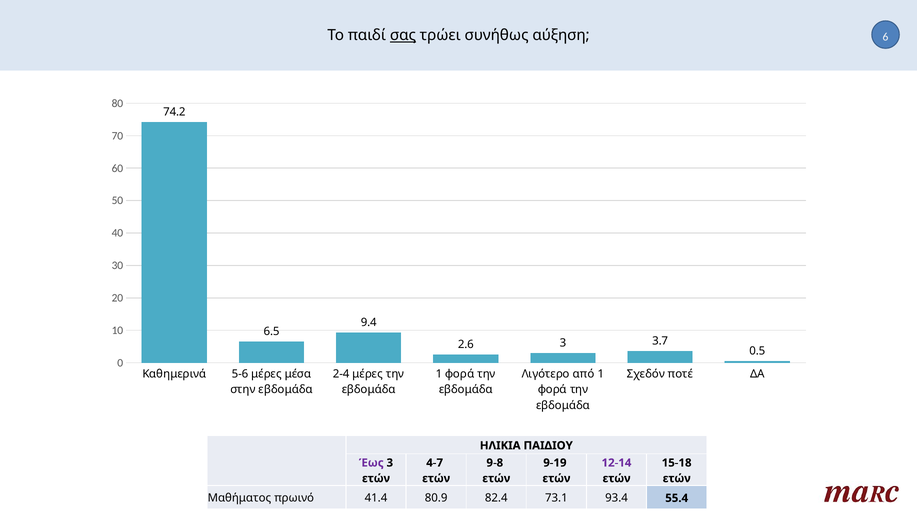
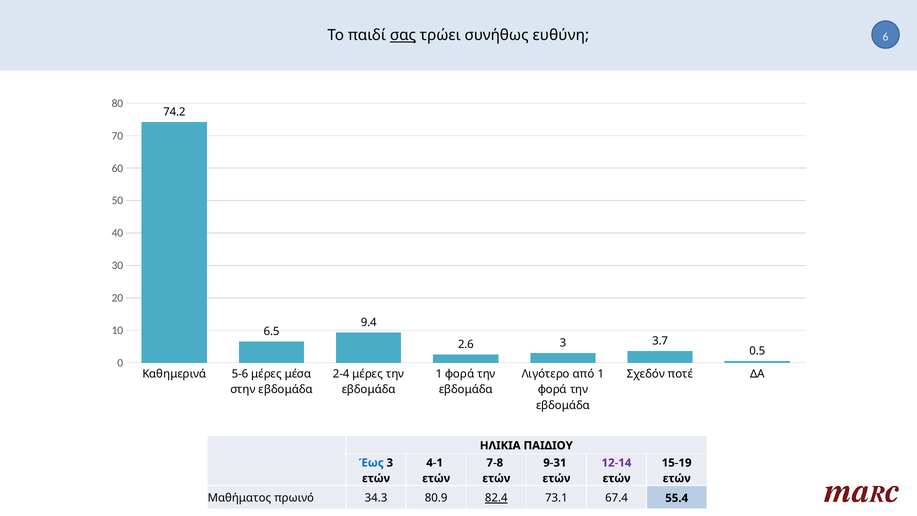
αύξηση: αύξηση -> ευθύνη (561, 35)
Έως colour: purple -> blue (371, 463)
4-7: 4-7 -> 4-1 (435, 463)
9-8: 9-8 -> 7-8 (495, 463)
9-19: 9-19 -> 9-31 (555, 463)
15-18: 15-18 -> 15-19 (677, 463)
41.4: 41.4 -> 34.3 (376, 498)
82.4 underline: none -> present (496, 498)
93.4: 93.4 -> 67.4 (617, 498)
